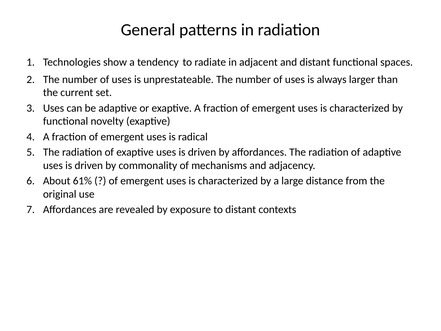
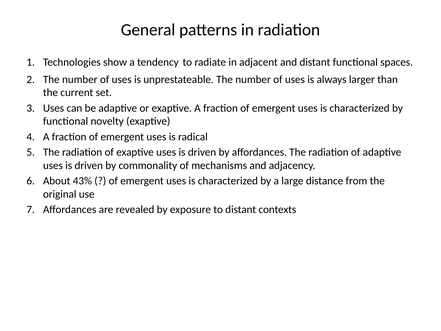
61%: 61% -> 43% (82, 181)
